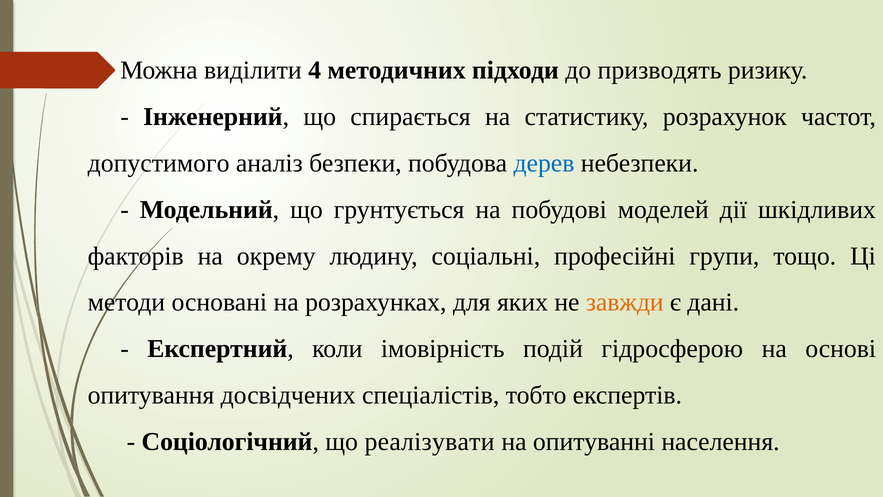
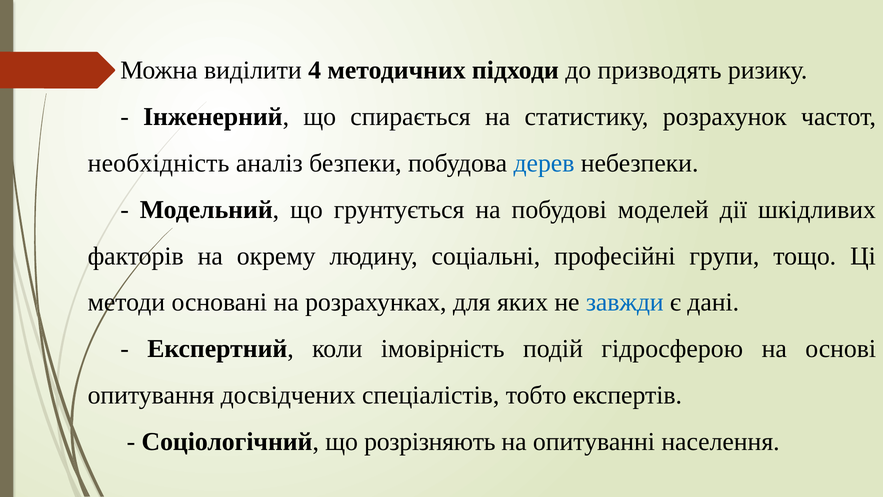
допустимого: допустимого -> необхідність (159, 163)
завжди colour: orange -> blue (625, 302)
реалізувати: реалізувати -> розрізняють (430, 441)
